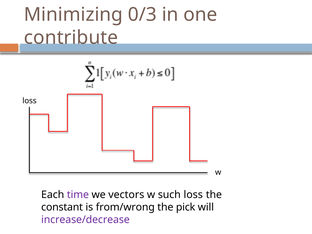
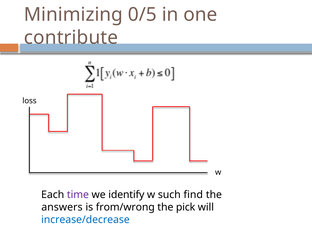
0/3: 0/3 -> 0/5 (142, 15)
vectors: vectors -> identify (126, 195)
such loss: loss -> find (193, 195)
constant: constant -> answers (62, 207)
increase/decrease colour: purple -> blue (85, 220)
